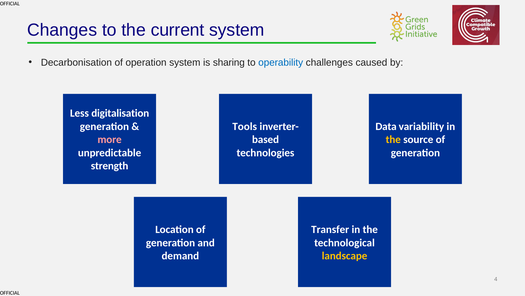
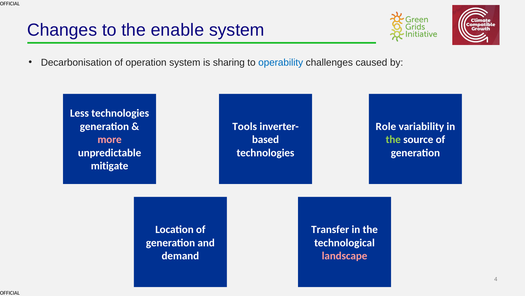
current: current -> enable (177, 30)
Less digitalisation: digitalisation -> technologies (120, 113)
Data: Data -> Role (386, 126)
the colour: yellow -> light green (393, 139)
strength: strength -> mitigate (110, 166)
landscape colour: yellow -> pink (345, 255)
